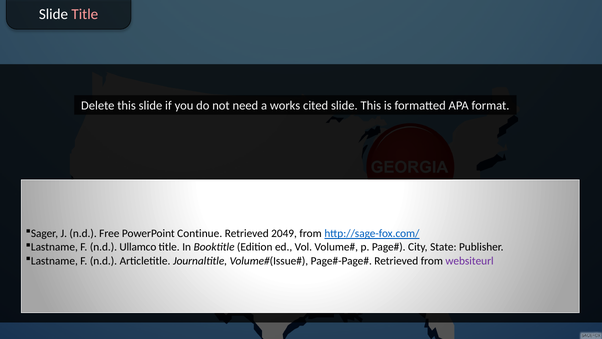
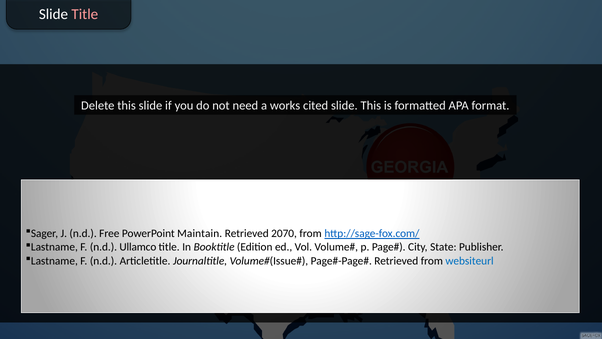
Continue: Continue -> Maintain (200, 233)
2049: 2049 -> 2070 (284, 233)
websiteurl colour: purple -> blue (470, 261)
